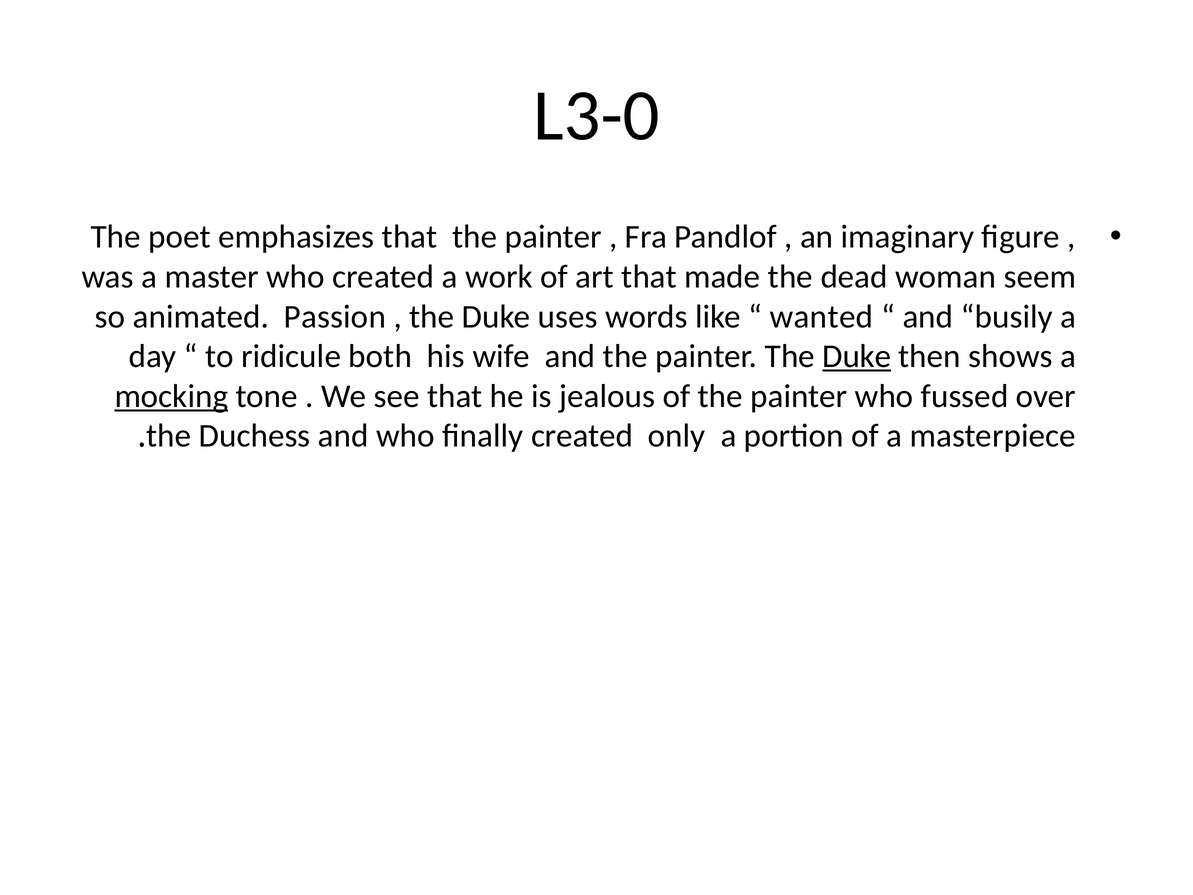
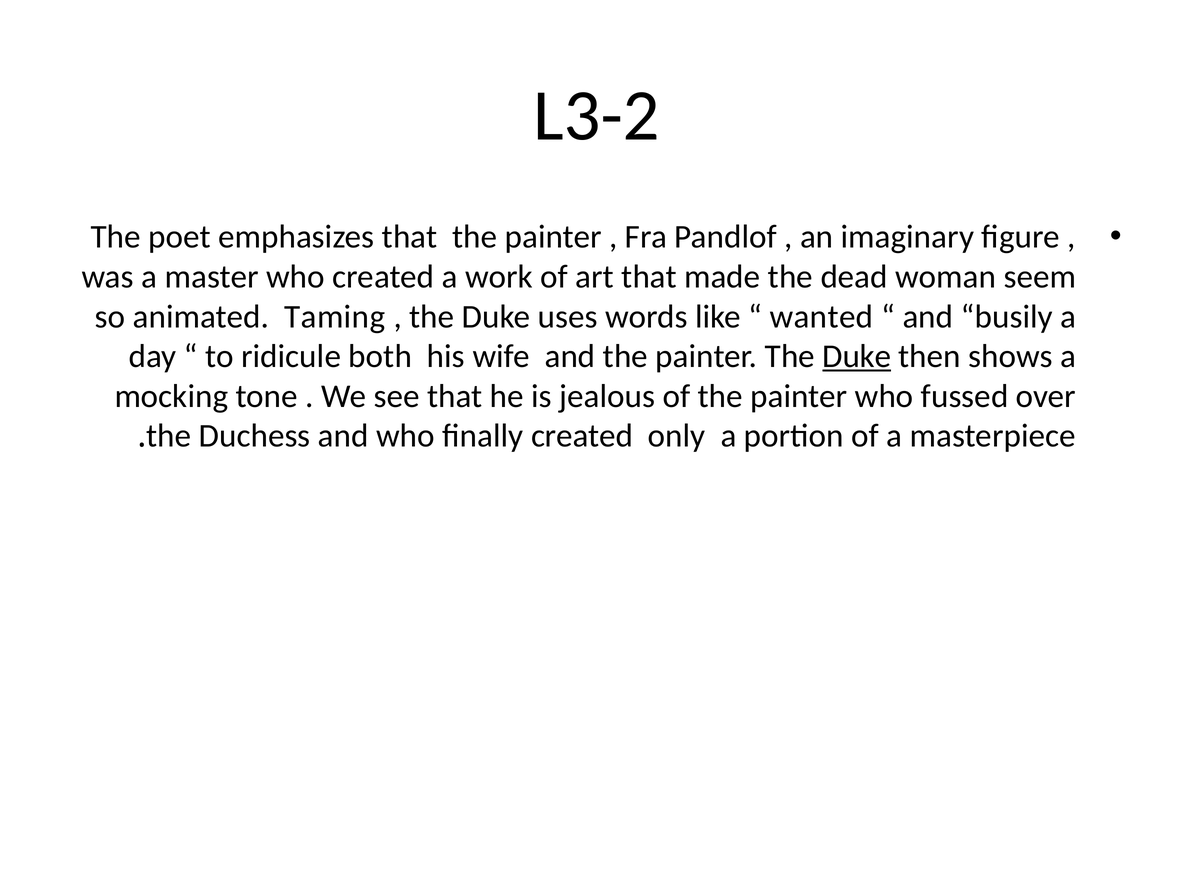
L3-0: L3-0 -> L3-2 (596, 115)
Passion: Passion -> Taming (335, 317)
mocking underline: present -> none (171, 396)
